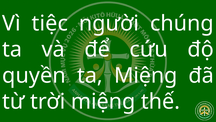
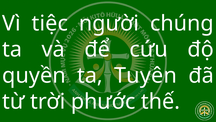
ta Miệng: Miệng -> Tuyên (145, 75)
trời miệng: miệng -> phước (103, 101)
